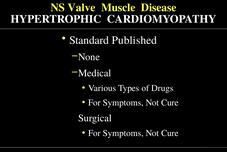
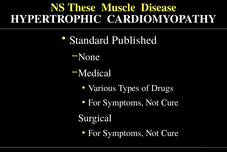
Valve: Valve -> These (82, 8)
